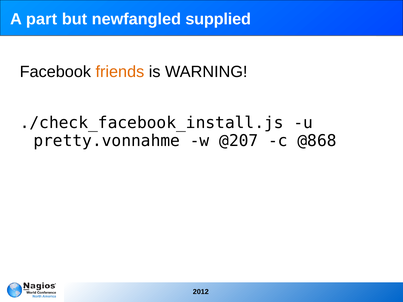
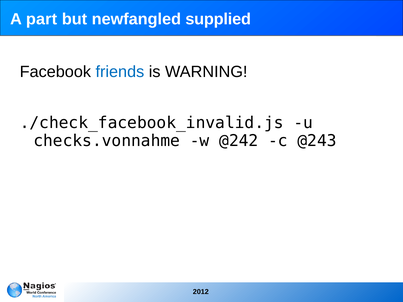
friends colour: orange -> blue (120, 72)
./check_facebook_install.js: ./check_facebook_install.js -> ./check_facebook_invalid.js (152, 123)
pretty.vonnahme: pretty.vonnahme -> checks.vonnahme (107, 141)
@207: @207 -> @242 (239, 141)
@868: @868 -> @243 (317, 141)
